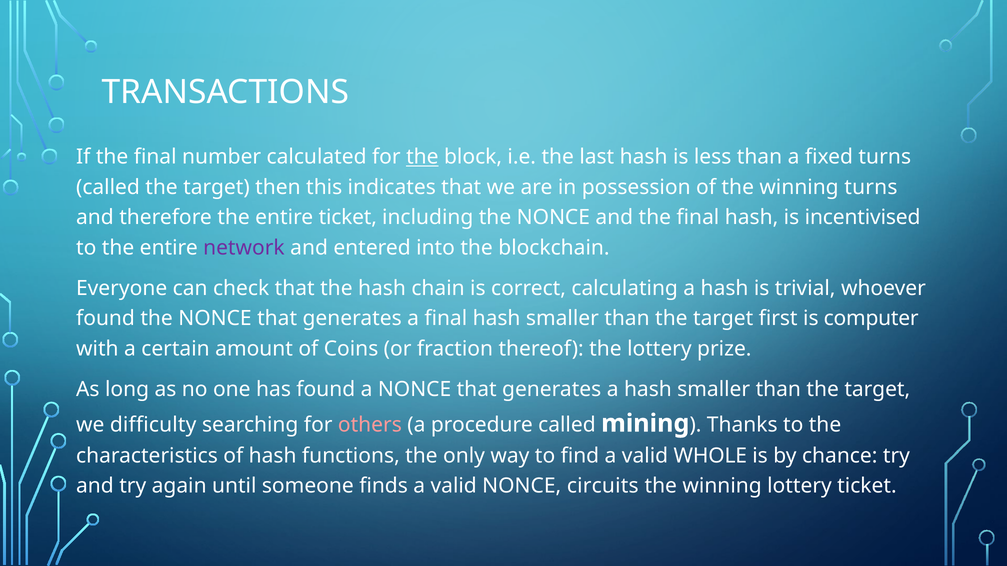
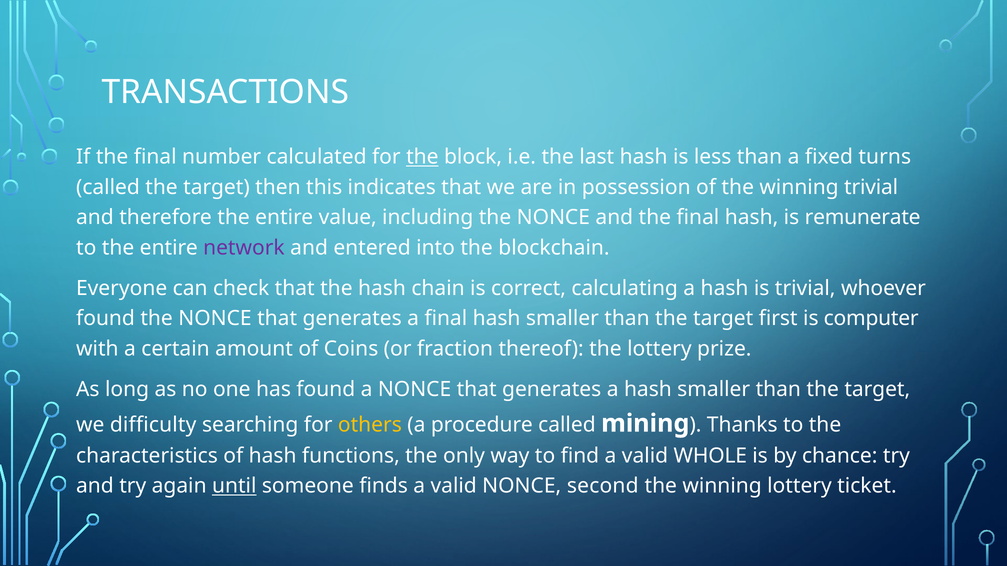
winning turns: turns -> trivial (871, 187)
entire ticket: ticket -> value (348, 218)
incentivised: incentivised -> remunerate (863, 218)
others colour: pink -> yellow (370, 425)
until underline: none -> present (234, 486)
circuits: circuits -> second (603, 486)
